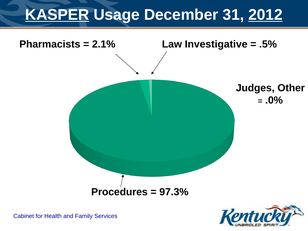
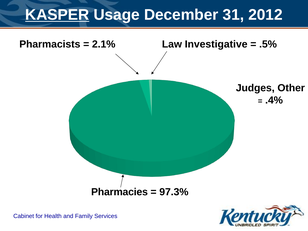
2012 underline: present -> none (265, 15)
.0%: .0% -> .4% (274, 100)
Procedures: Procedures -> Pharmacies (120, 192)
